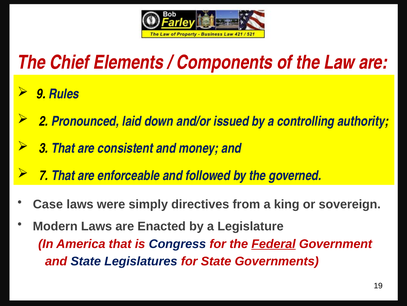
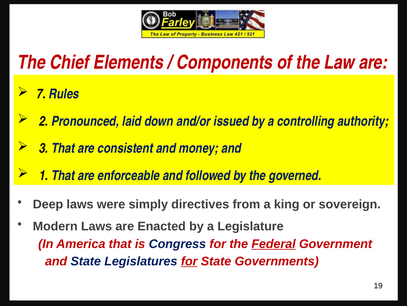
9: 9 -> 7 (41, 94)
7: 7 -> 1 (44, 175)
Case: Case -> Deep (48, 204)
for underline: none -> present (189, 261)
